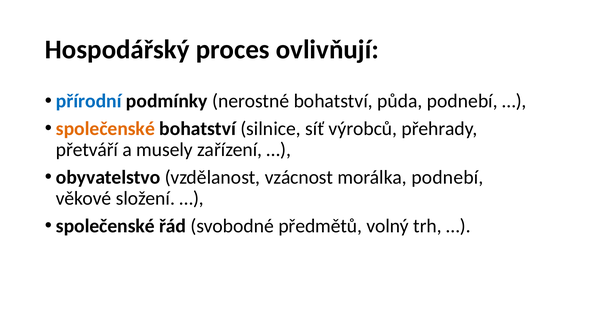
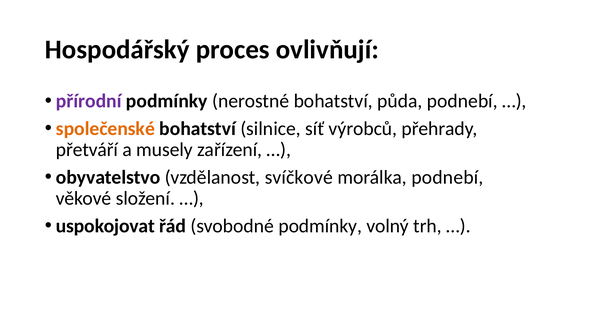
přírodní colour: blue -> purple (89, 101)
vzácnost: vzácnost -> svíčkové (299, 177)
společenské: společenské -> uspokojovat (105, 225)
svobodné předmětů: předmětů -> podmínky (320, 225)
